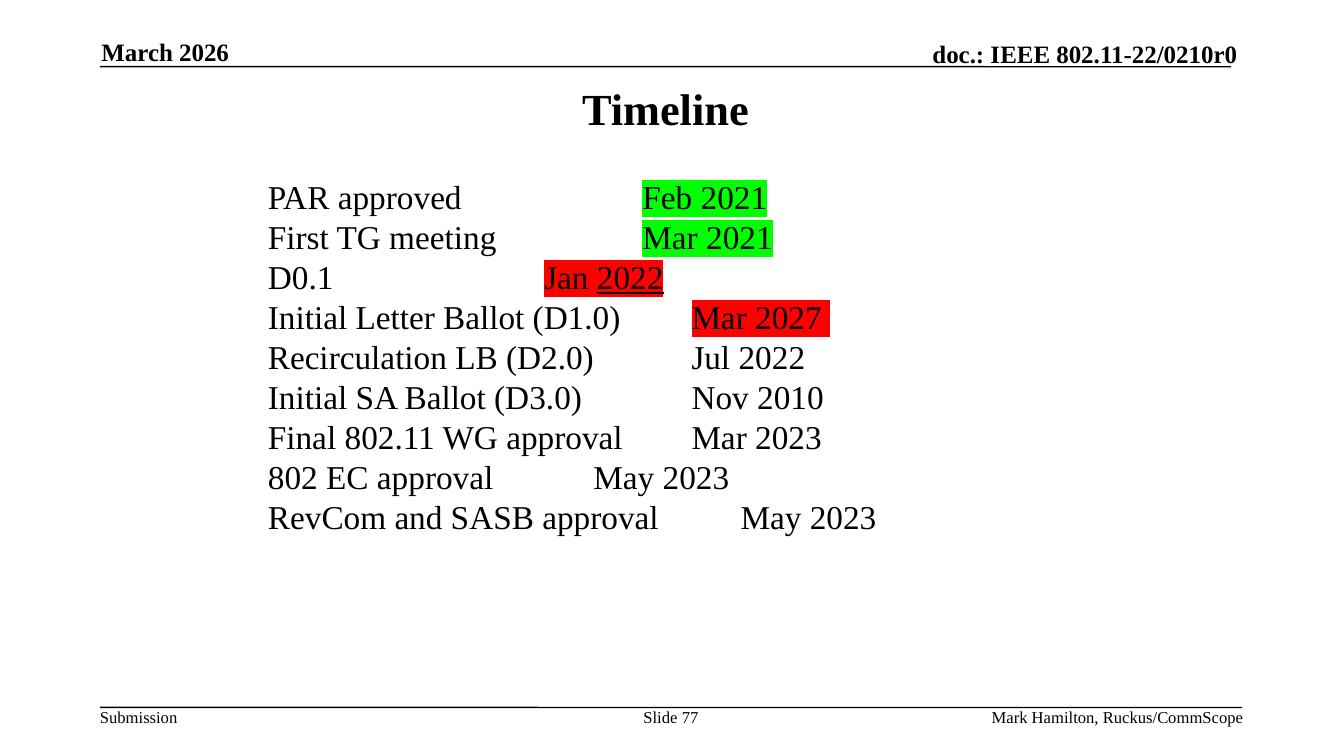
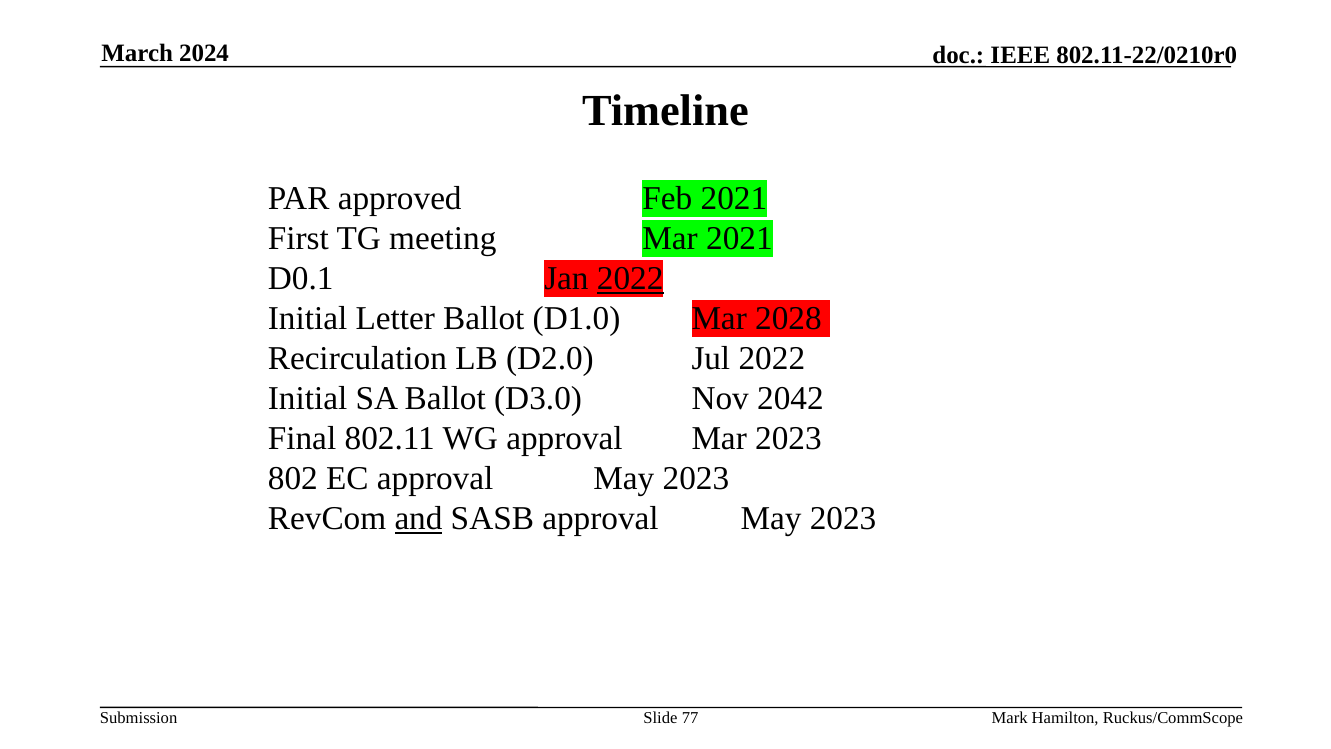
2026: 2026 -> 2024 (204, 53)
2027: 2027 -> 2028 (788, 318)
2010: 2010 -> 2042 (790, 398)
and underline: none -> present (419, 518)
